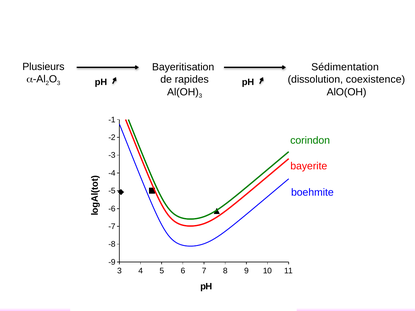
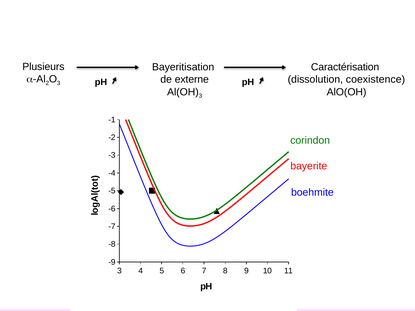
Sédimentation: Sédimentation -> Caractérisation (345, 67)
rapides: rapides -> externe (192, 80)
